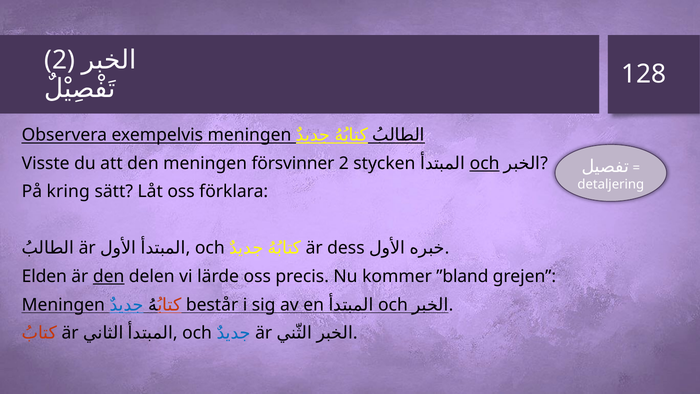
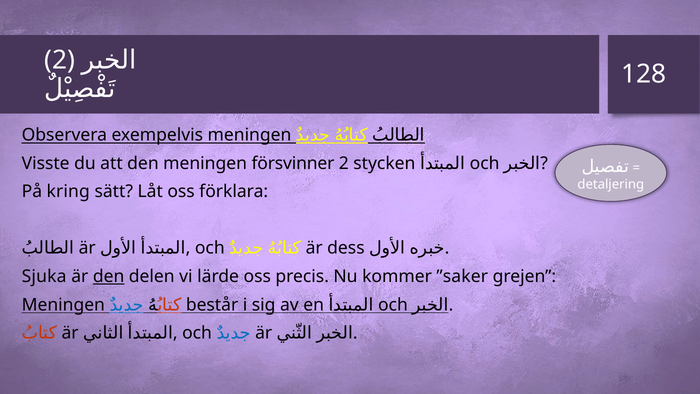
och underline: present -> none (485, 163)
Elden: Elden -> Sjuka (44, 276)
”bland: ”bland -> ”saker (462, 276)
